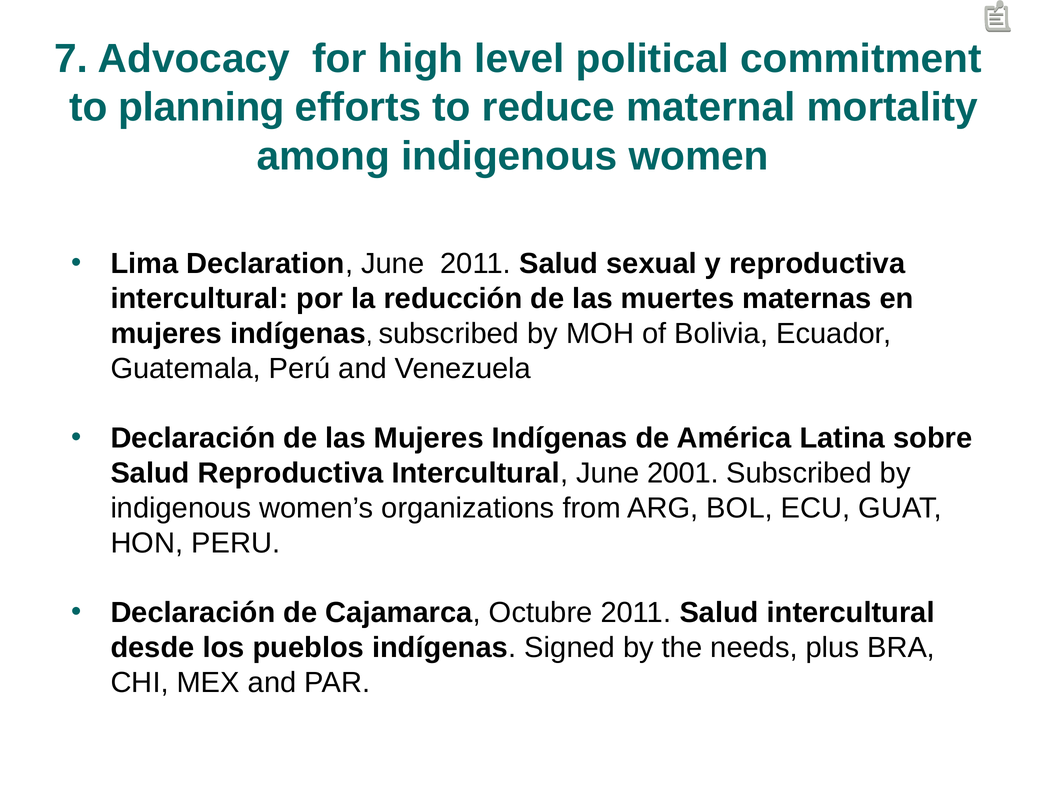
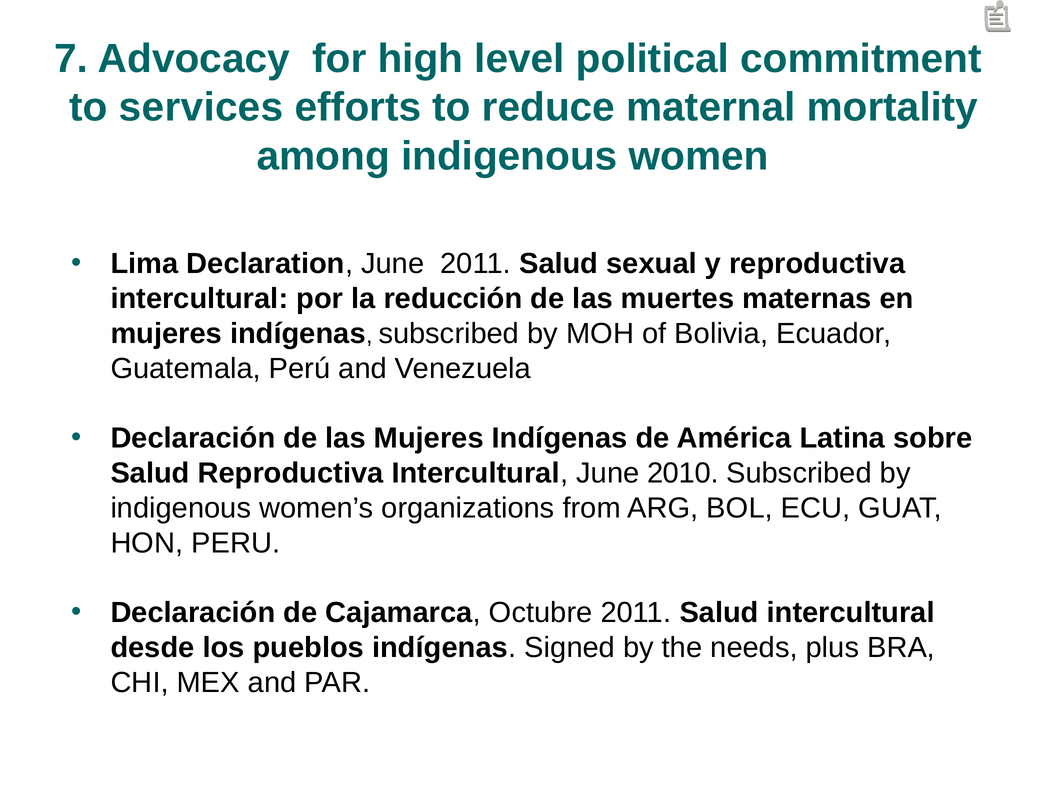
planning: planning -> services (201, 107)
2001: 2001 -> 2010 (683, 473)
